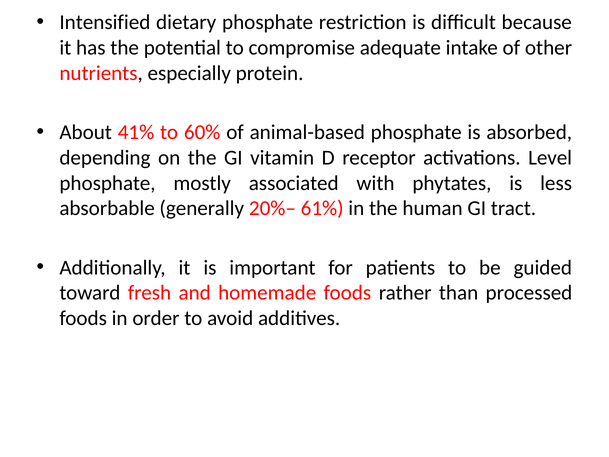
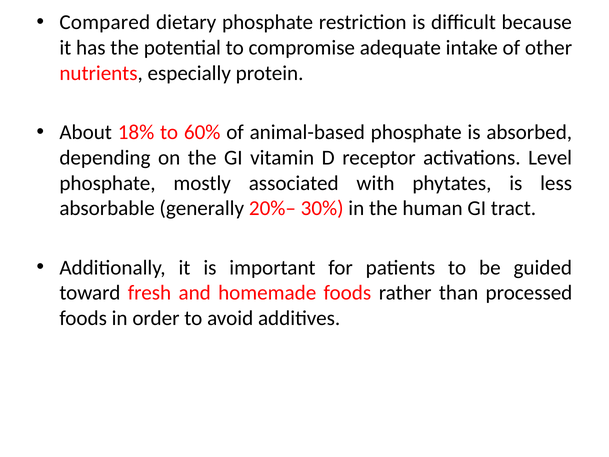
Intensified: Intensified -> Compared (105, 22)
41%: 41% -> 18% (136, 132)
61%: 61% -> 30% (322, 208)
